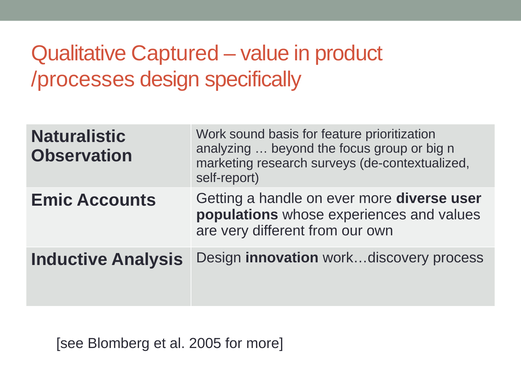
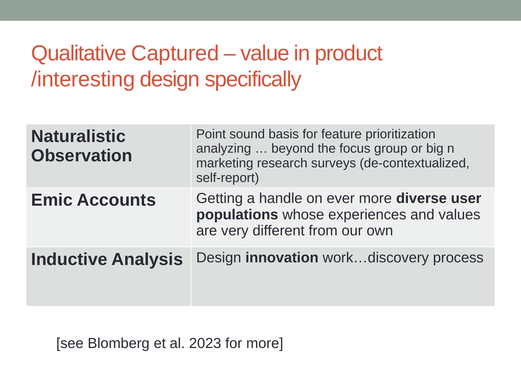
/processes: /processes -> /interesting (83, 79)
Work: Work -> Point (211, 134)
2005: 2005 -> 2023 (205, 343)
